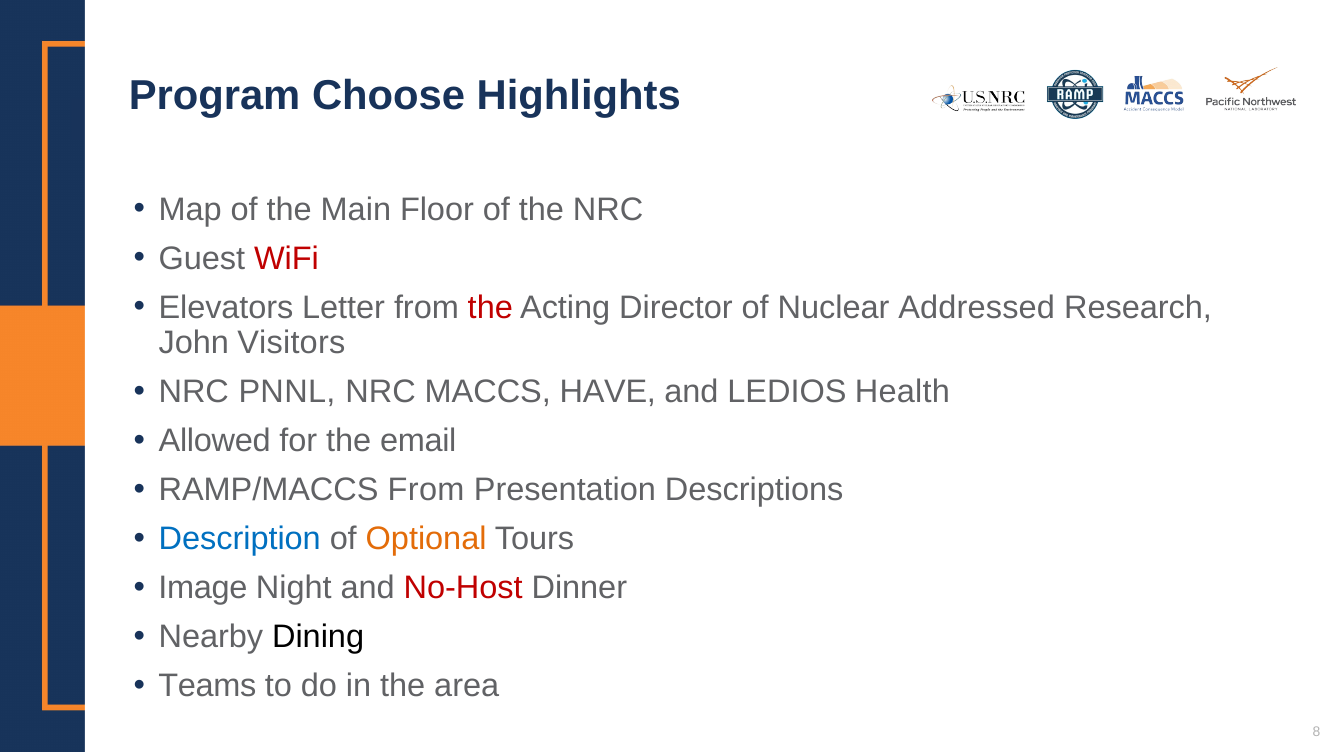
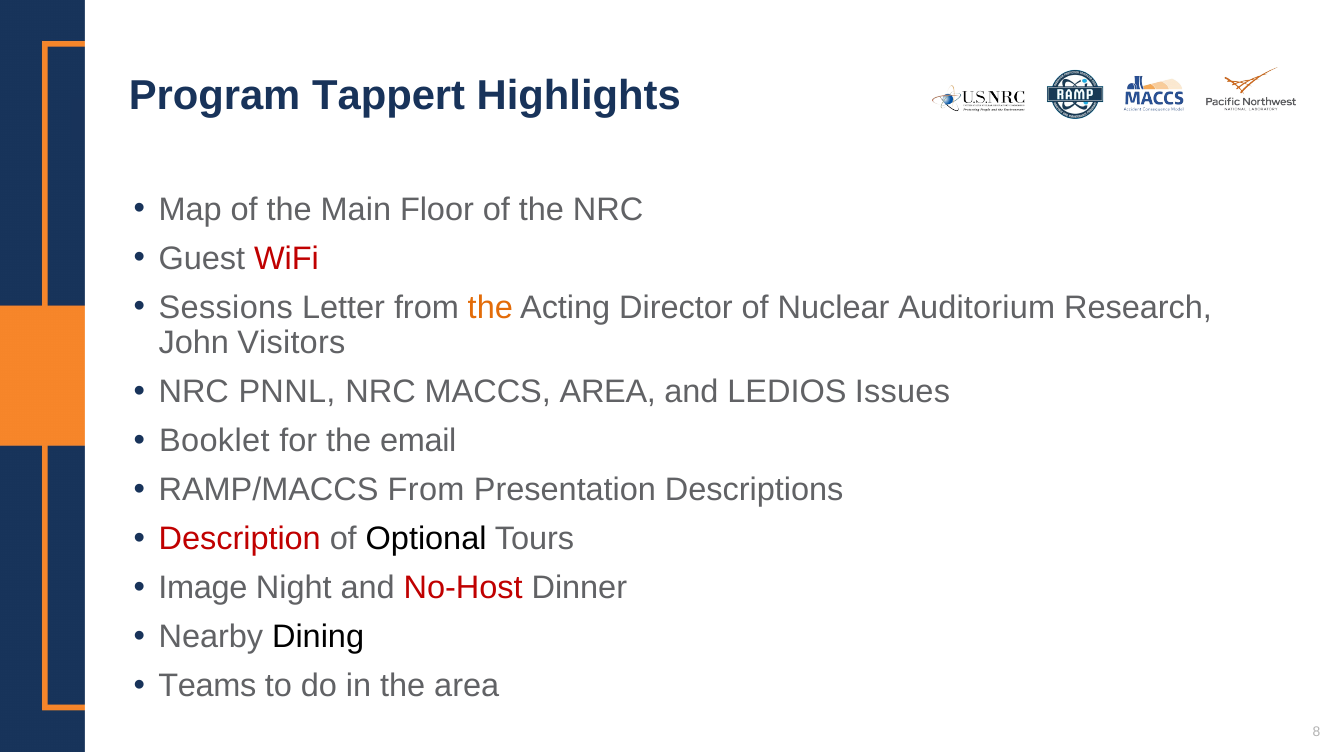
Choose: Choose -> Tappert (389, 96)
Elevators: Elevators -> Sessions (226, 308)
the colour: red -> orange (490, 308)
Addressed: Addressed -> Auditorium (977, 308)
MACCS HAVE: HAVE -> AREA (608, 392)
Health: Health -> Issues (902, 392)
Allowed: Allowed -> Booklet (214, 441)
Description colour: blue -> red (240, 539)
Optional colour: orange -> black (426, 539)
